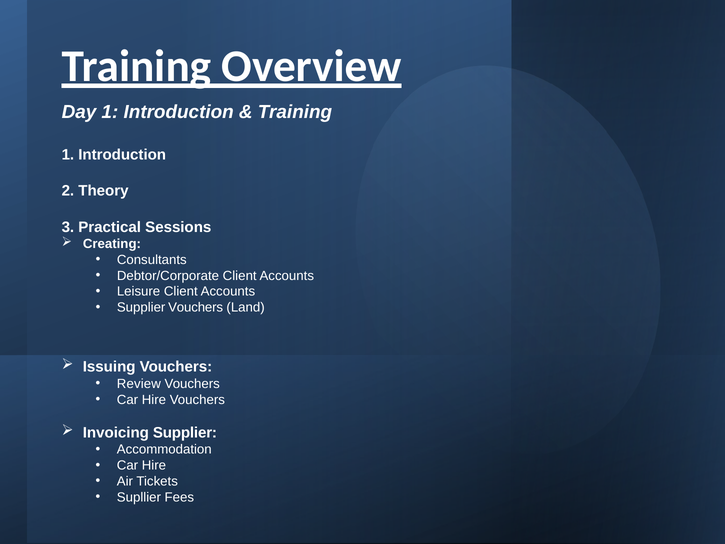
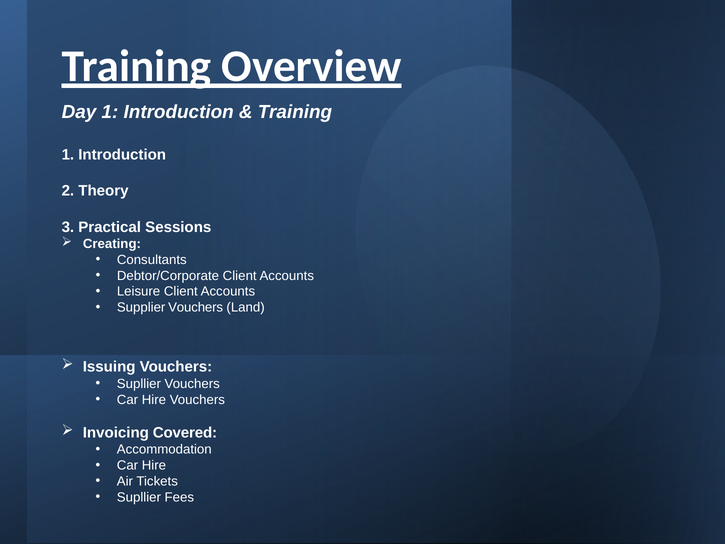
Review: Review -> Supllier (139, 384)
Invoicing Supplier: Supplier -> Covered (185, 433)
